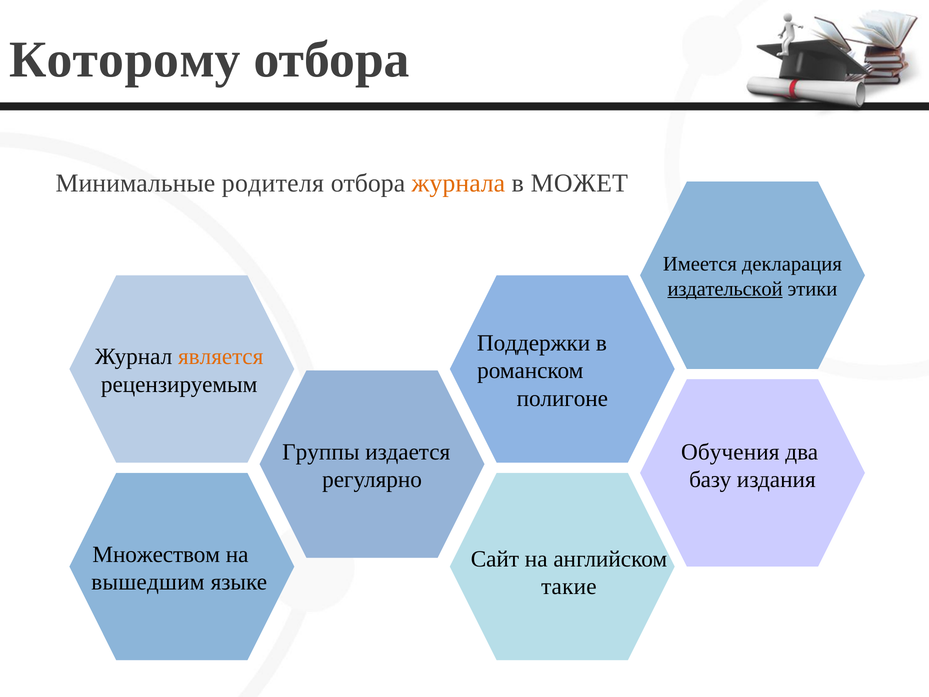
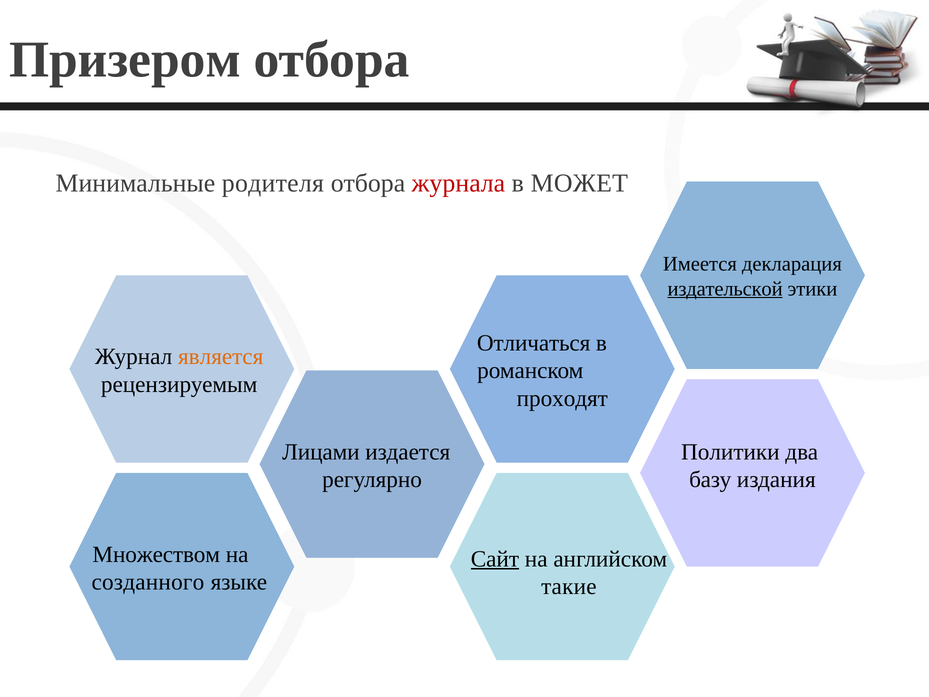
Которому: Которому -> Призером (125, 60)
журнала colour: orange -> red (458, 183)
Поддержки: Поддержки -> Отличаться (534, 343)
полигоне: полигоне -> проходят (562, 398)
Группы: Группы -> Лицами (321, 452)
Обучения: Обучения -> Политики (730, 452)
Сайт underline: none -> present (495, 559)
вышедшим: вышедшим -> созданного (148, 582)
